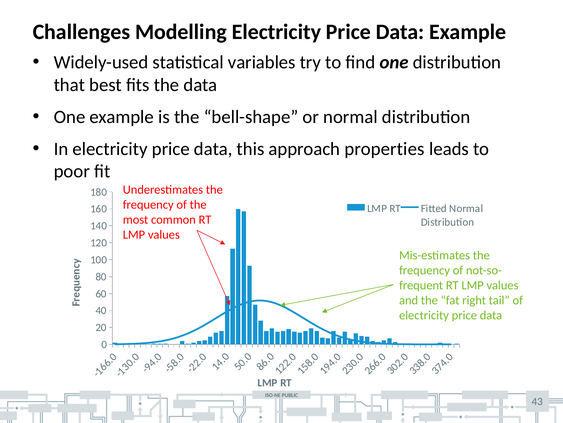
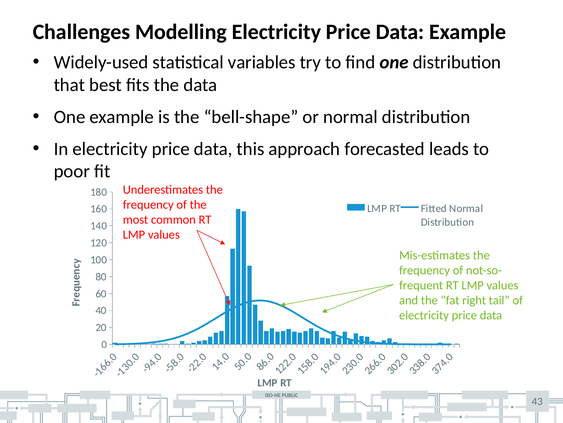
properties: properties -> forecasted (385, 149)
